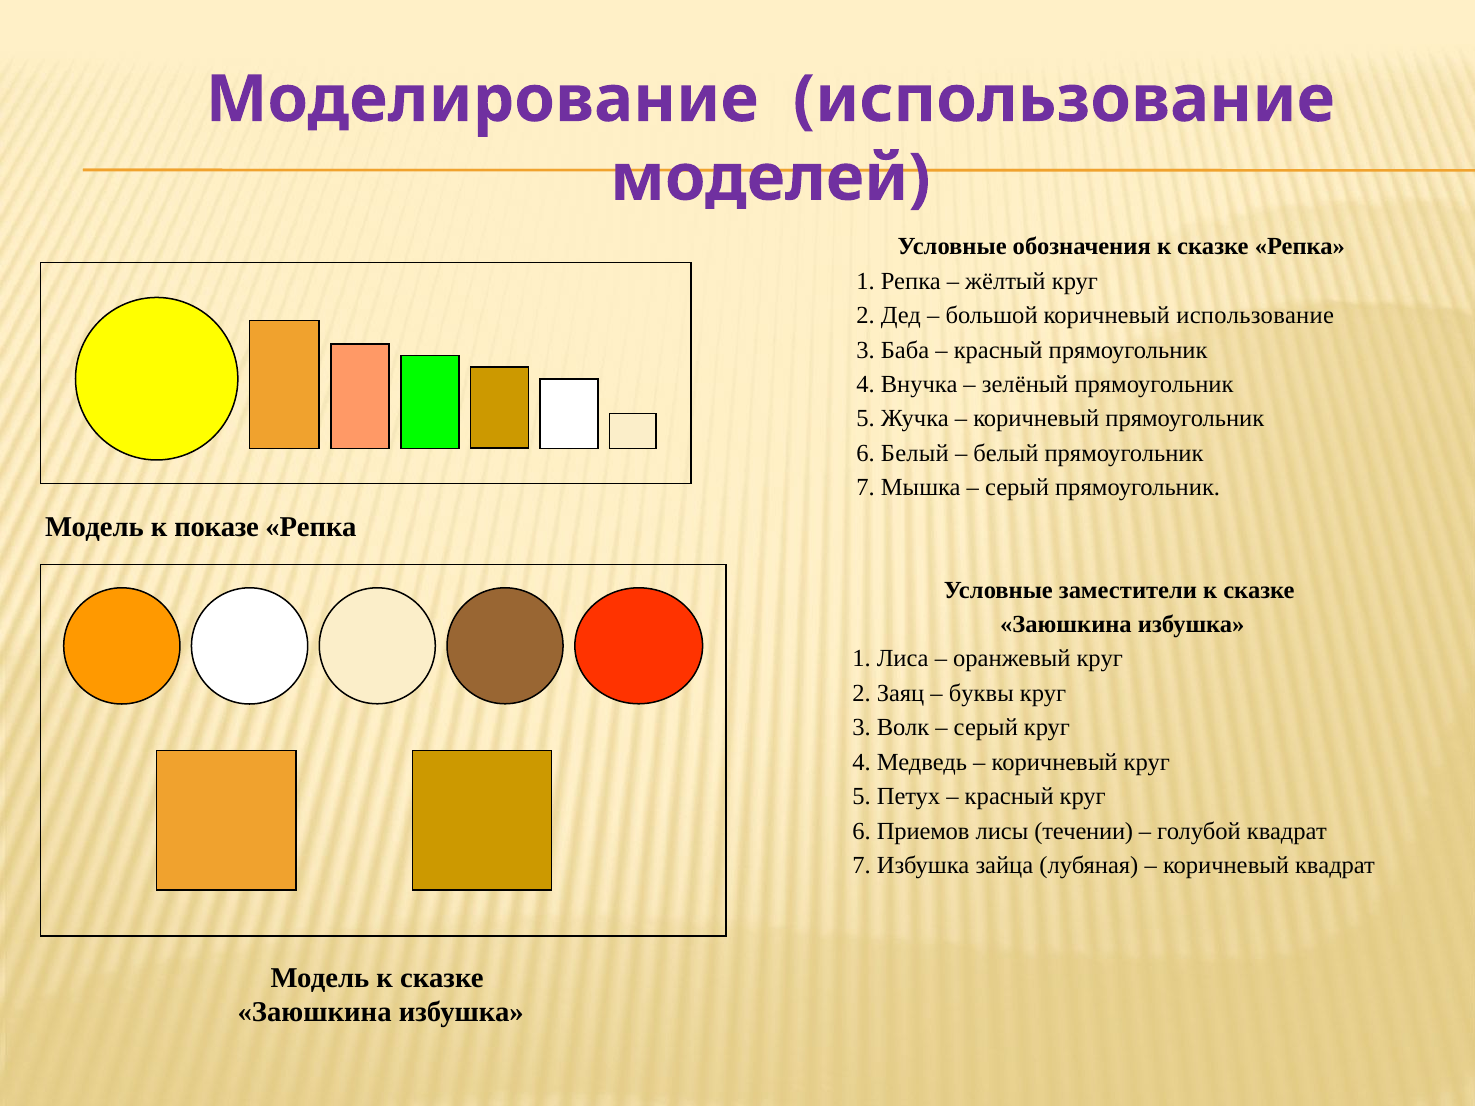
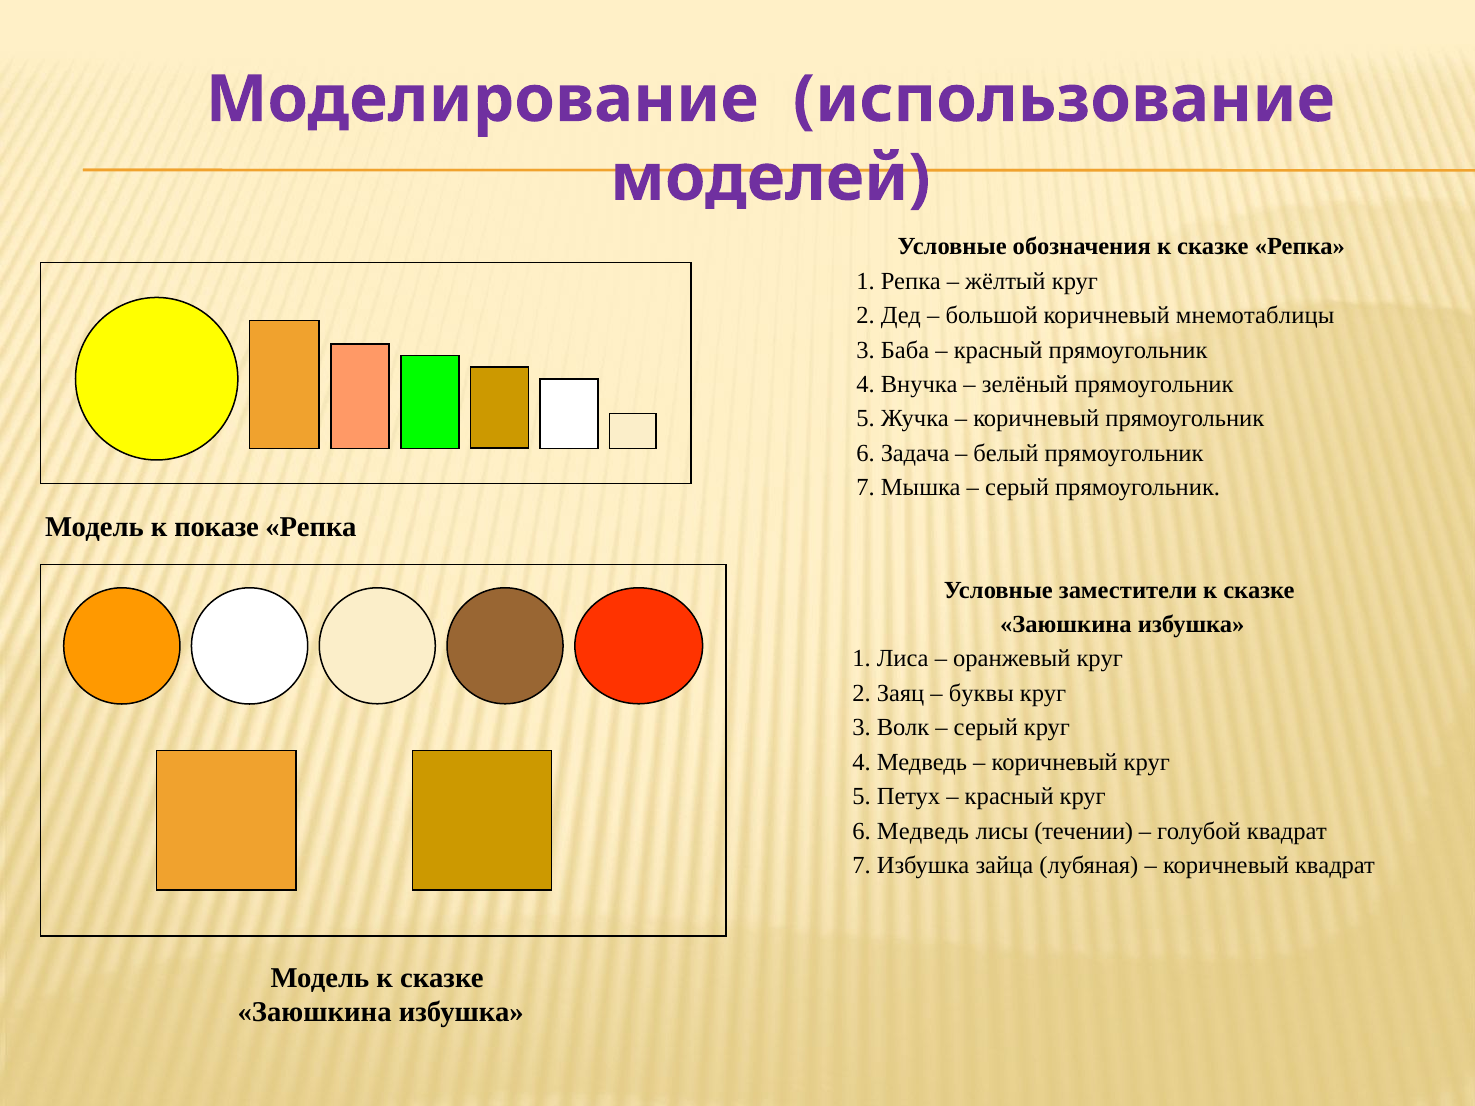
коричневый использование: использование -> мнемотаблицы (1255, 316)
6 Белый: Белый -> Задача (915, 453)
6 Приемов: Приемов -> Медведь (923, 831)
